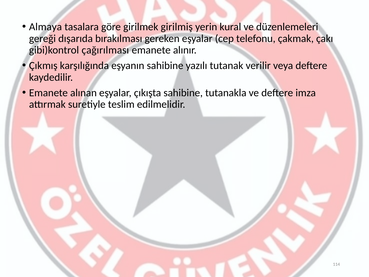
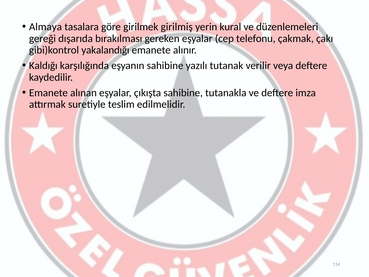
çağırılması: çağırılması -> yakalandığı (105, 50)
Çıkmış: Çıkmış -> Kaldığı (43, 66)
